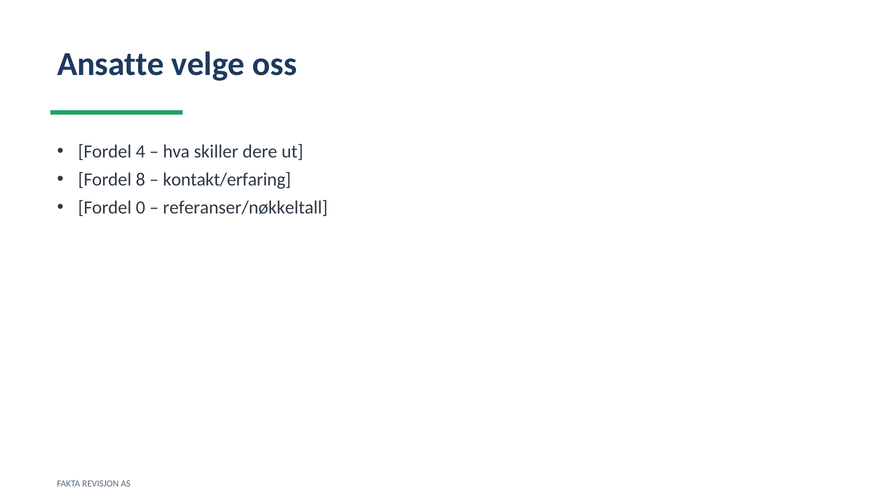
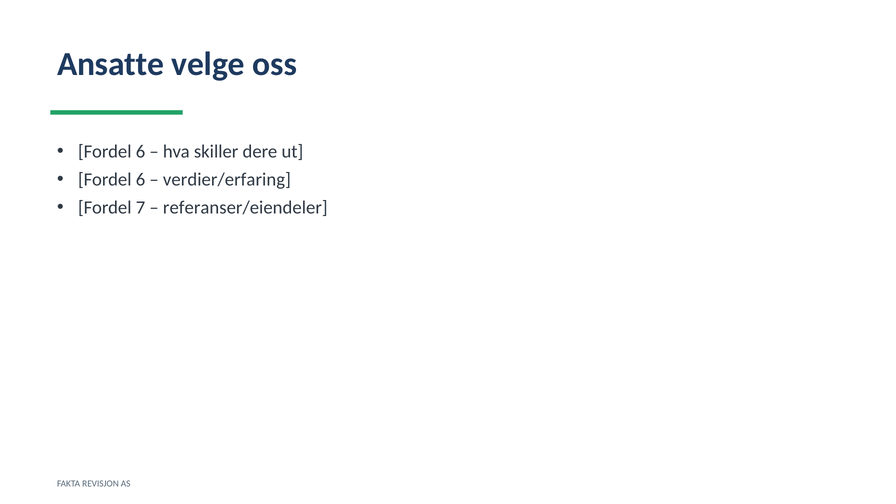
4: 4 -> 6 (141, 152)
8: 8 -> 6 (141, 180)
kontakt/erfaring: kontakt/erfaring -> verdier/erfaring (227, 180)
0: 0 -> 7 (141, 208)
referanser/nøkkeltall: referanser/nøkkeltall -> referanser/eiendeler (245, 208)
